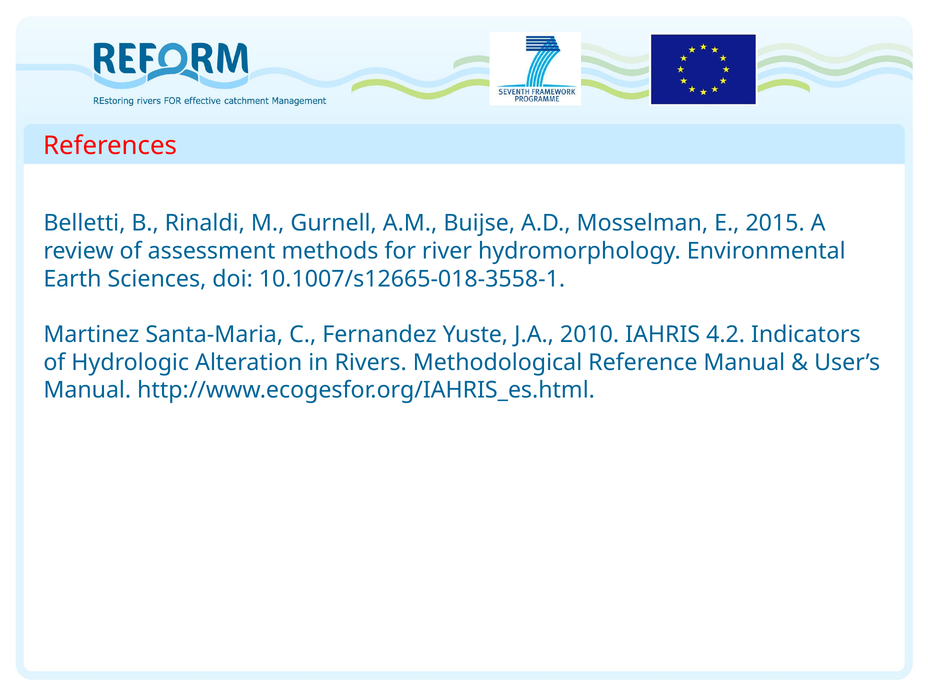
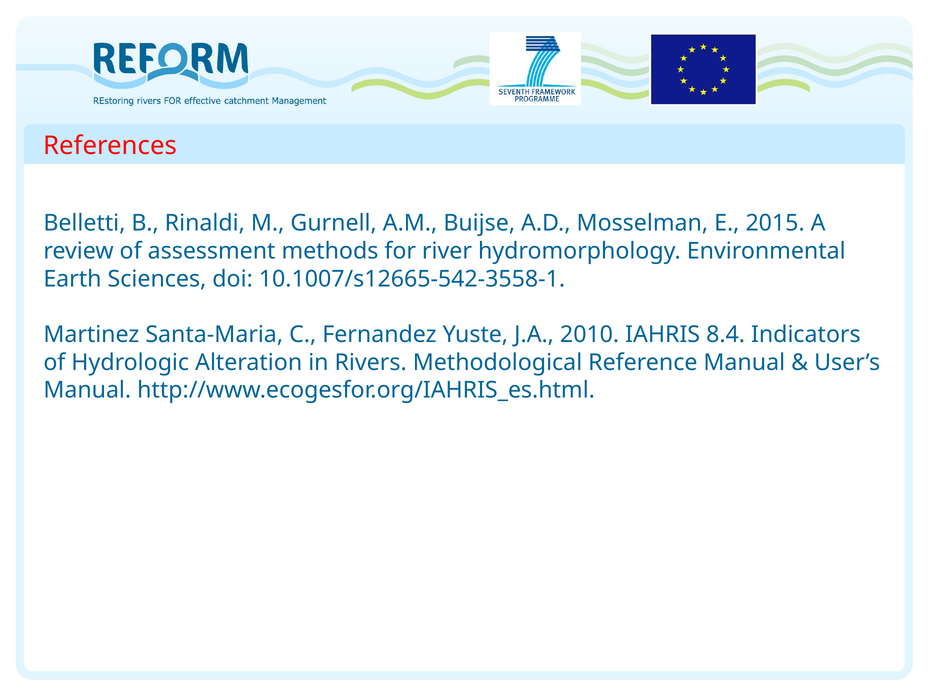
10.1007/s12665-018-3558-1: 10.1007/s12665-018-3558-1 -> 10.1007/s12665-542-3558-1 (412, 279)
4.2: 4.2 -> 8.4 (726, 335)
